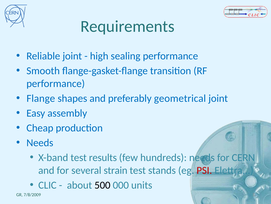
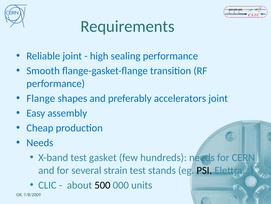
geometrical: geometrical -> accelerators (180, 98)
results: results -> gasket (103, 157)
PSI colour: red -> black (204, 170)
